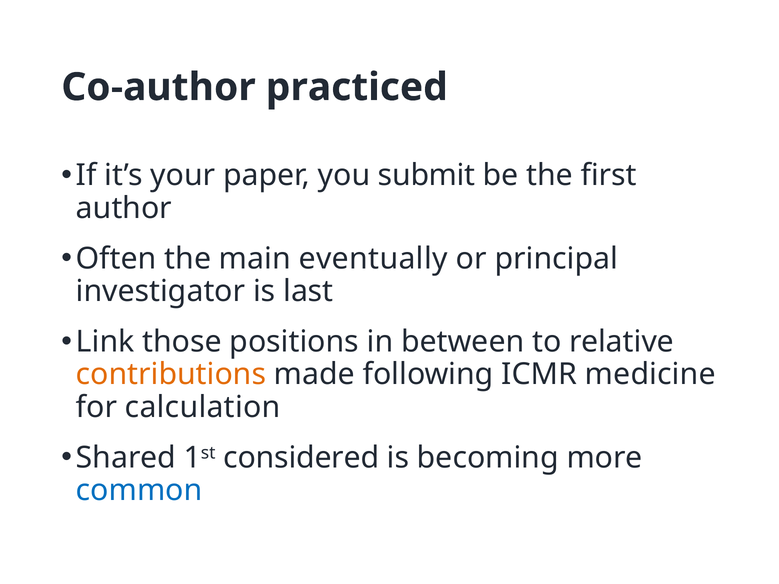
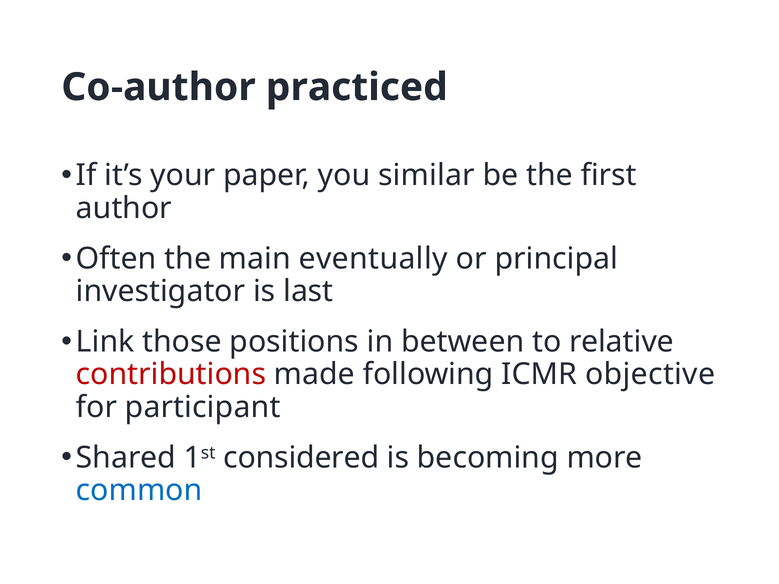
submit: submit -> similar (426, 176)
contributions colour: orange -> red (171, 375)
medicine: medicine -> objective (650, 375)
calculation: calculation -> participant (203, 407)
